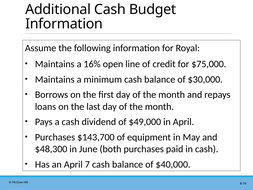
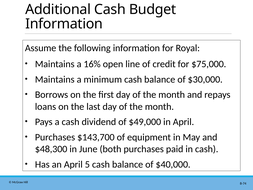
7: 7 -> 5 (87, 164)
